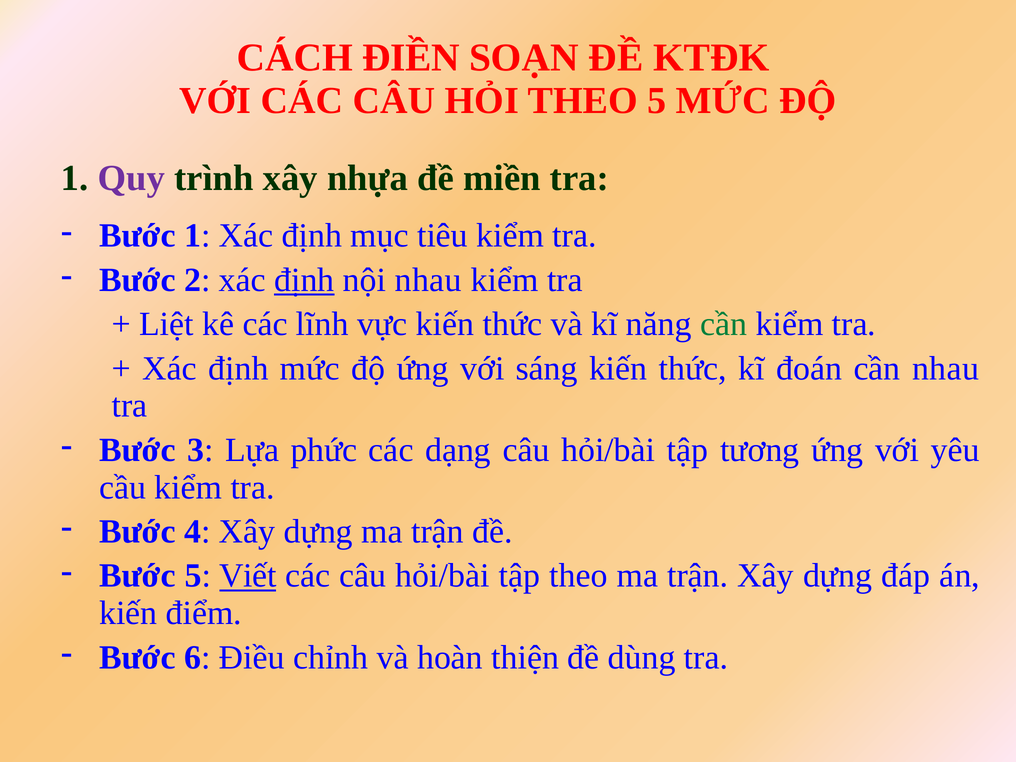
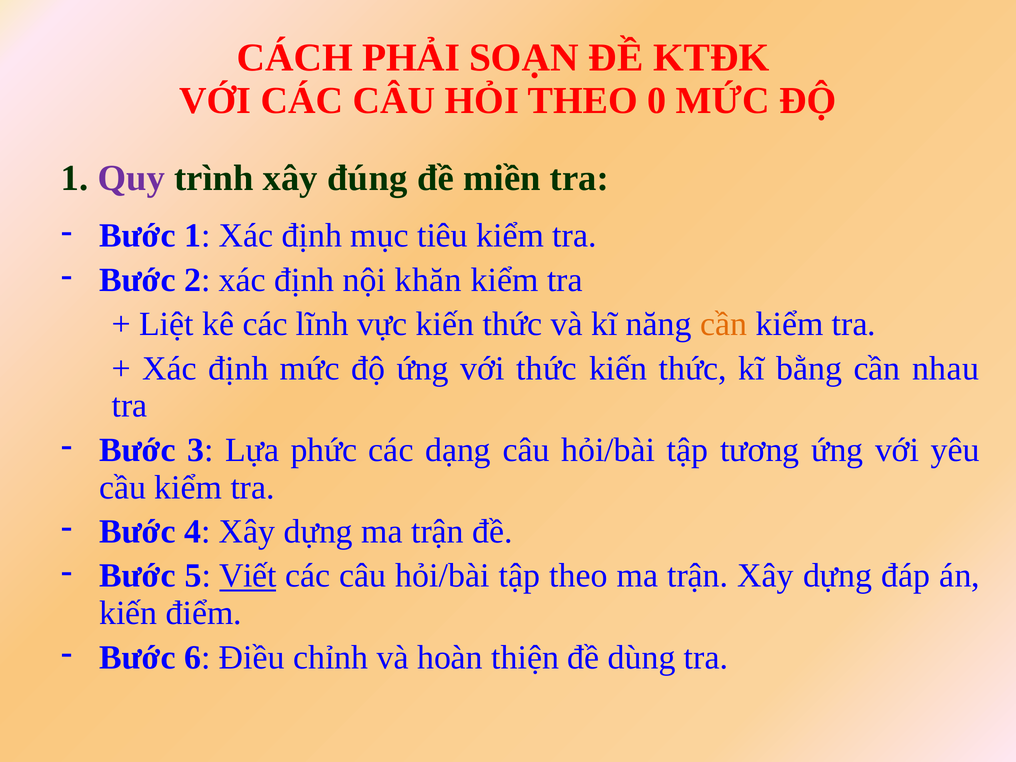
ĐIỀN: ĐIỀN -> PHẢI (411, 58)
THEO 5: 5 -> 0 (657, 101)
nhựa: nhựa -> đúng (367, 178)
định underline: present -> none (304, 280)
nội nhau: nhau -> khăn (428, 280)
cần colour: green -> orange (724, 324)
với sáng: sáng -> thức (547, 368)
đoán: đoán -> bằng (809, 368)
